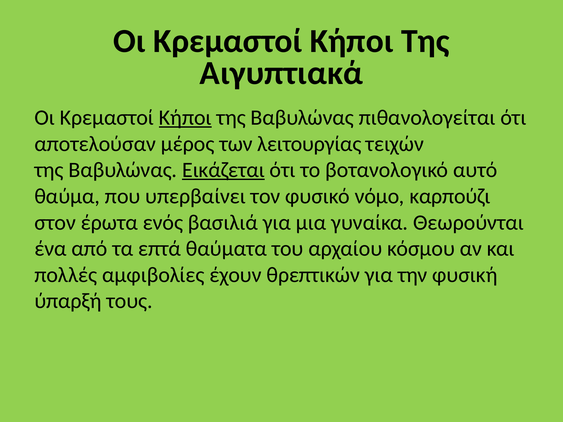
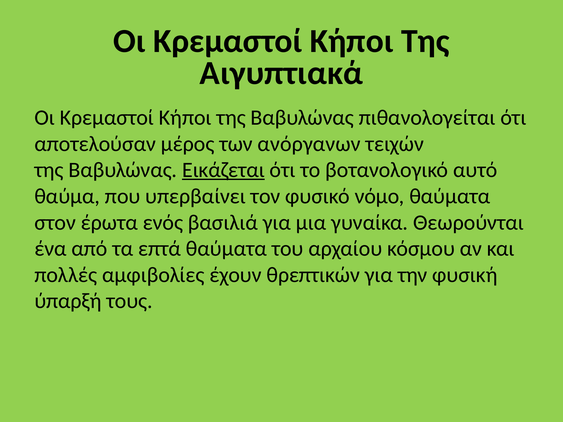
Κήποι underline: present -> none (185, 118)
λειτουργίας: λειτουργίας -> ανόργανων (309, 144)
νόμο καρπούζι: καρπούζι -> θαύματα (450, 196)
